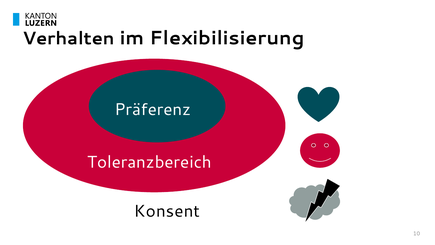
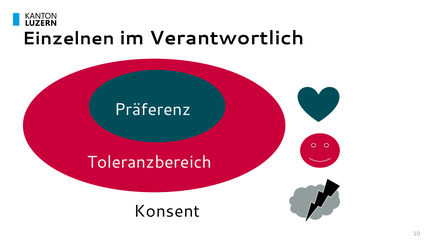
Verhalten: Verhalten -> Einzelnen (68, 39)
Flexibilisierung: Flexibilisierung -> Verantwortlich (227, 38)
